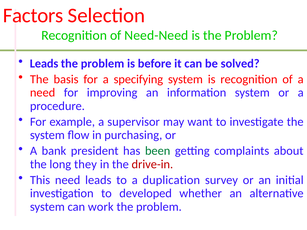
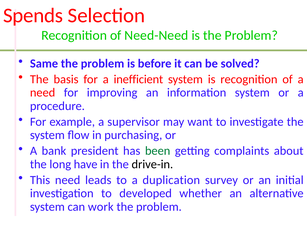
Factors: Factors -> Spends (33, 16)
Leads: Leads -> Same (44, 64)
specifying: specifying -> inefficient (138, 79)
they: they -> have (86, 164)
drive-in colour: red -> black (152, 164)
